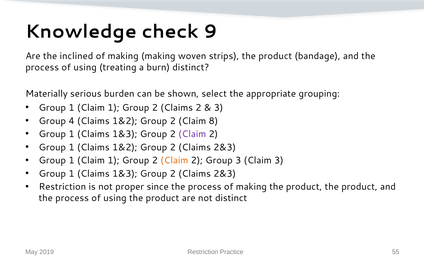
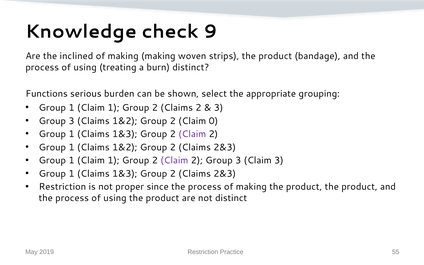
Materially: Materially -> Functions (47, 94)
4: 4 -> 3 (72, 121)
8: 8 -> 0 (213, 121)
Claim colour: orange -> purple (174, 160)
